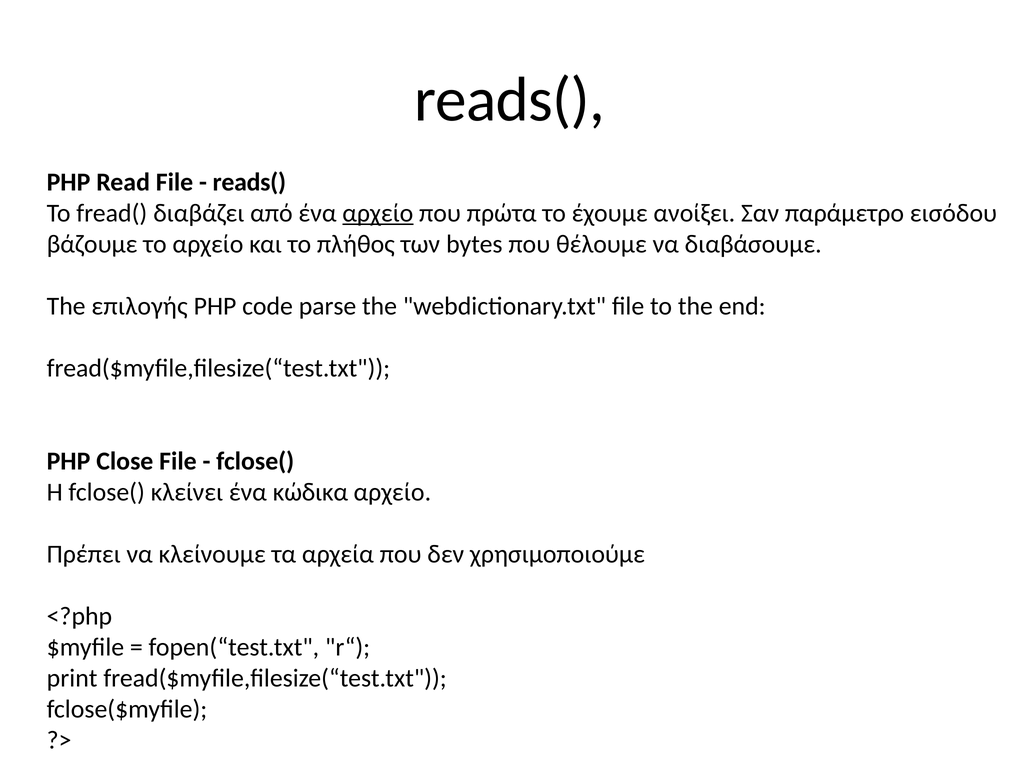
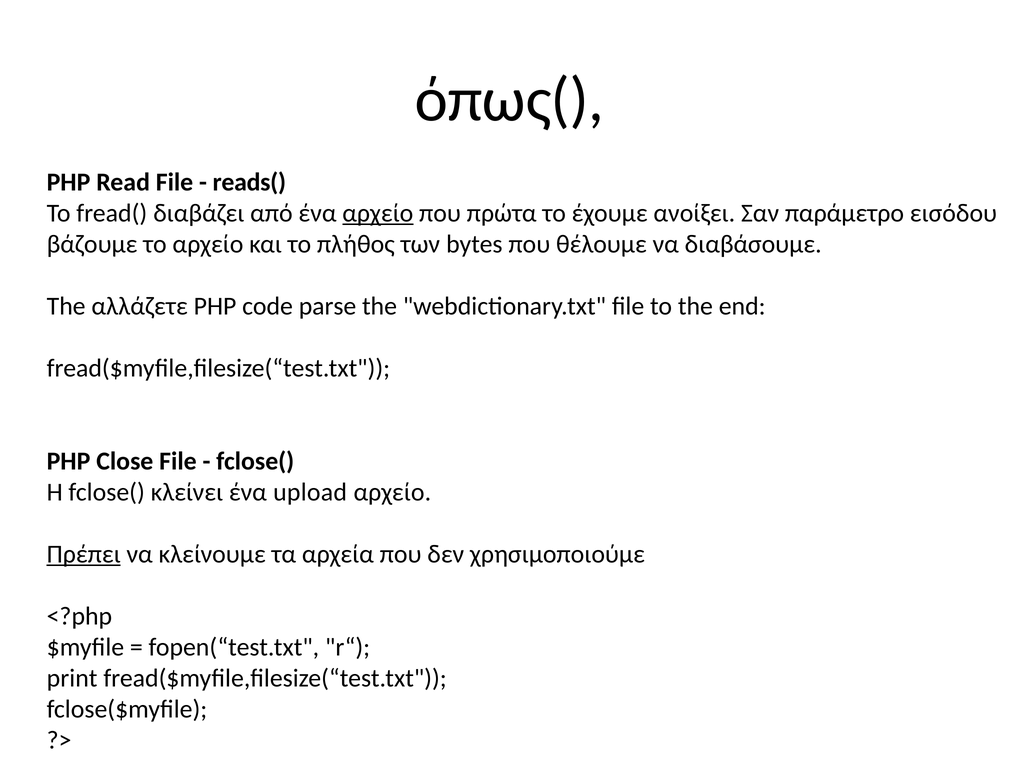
reads(: reads( -> όπως( (509, 100)
επιλογής: επιλογής -> αλλάζετε (140, 306)
κώδικα: κώδικα -> upload (310, 492)
Πρέπει underline: none -> present (84, 554)
